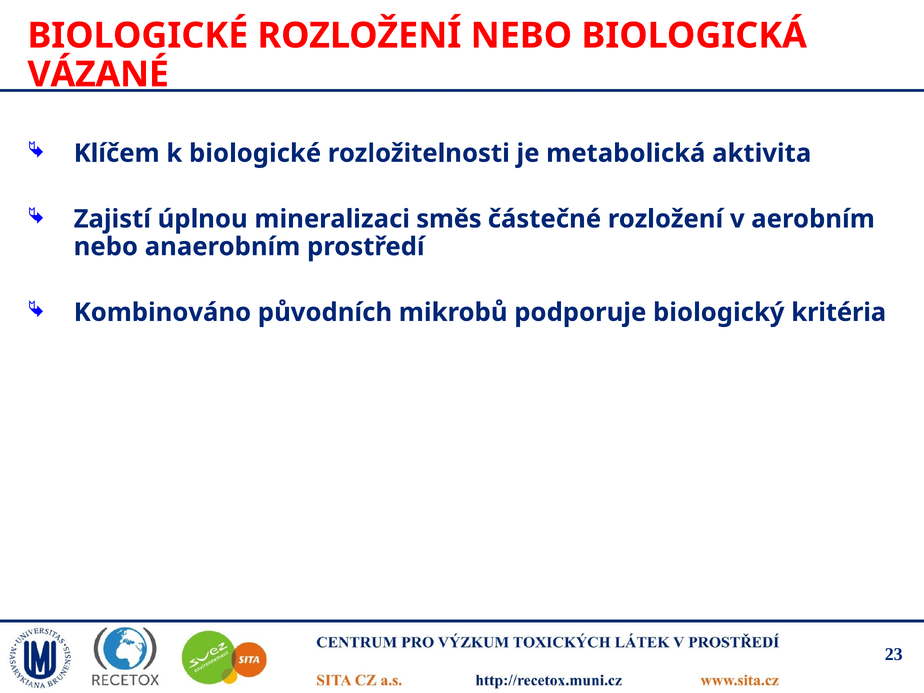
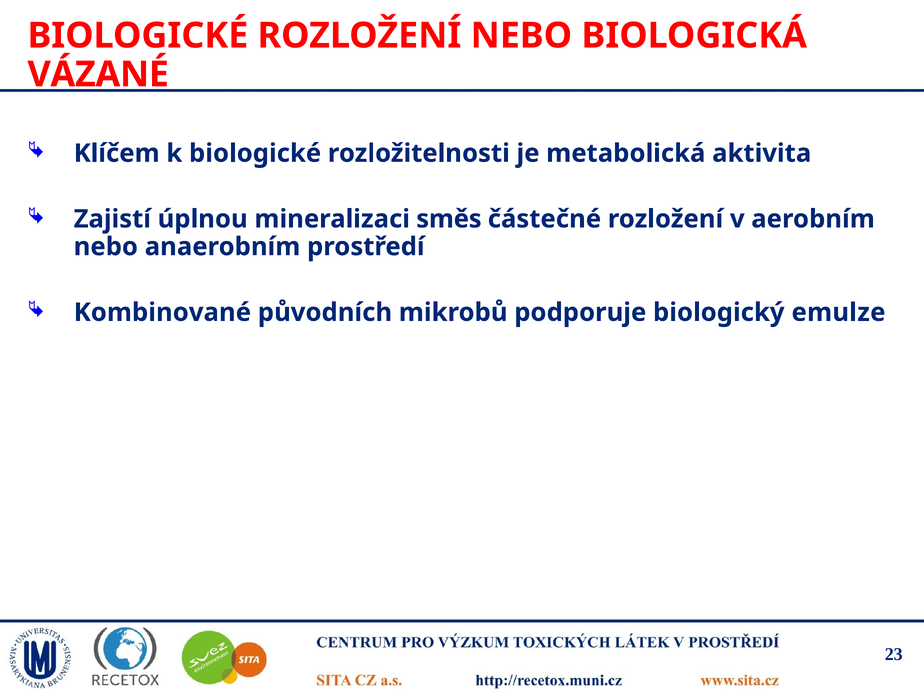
Kombinováno: Kombinováno -> Kombinované (162, 312)
kritéria: kritéria -> emulze (838, 312)
